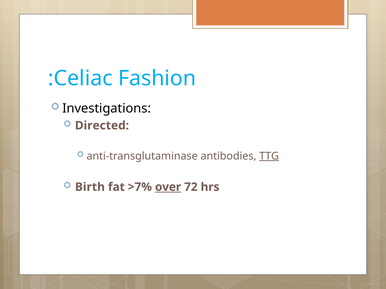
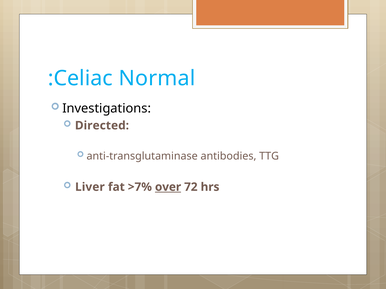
Fashion: Fashion -> Normal (157, 78)
TTG underline: present -> none (269, 156)
Birth: Birth -> Liver (90, 187)
